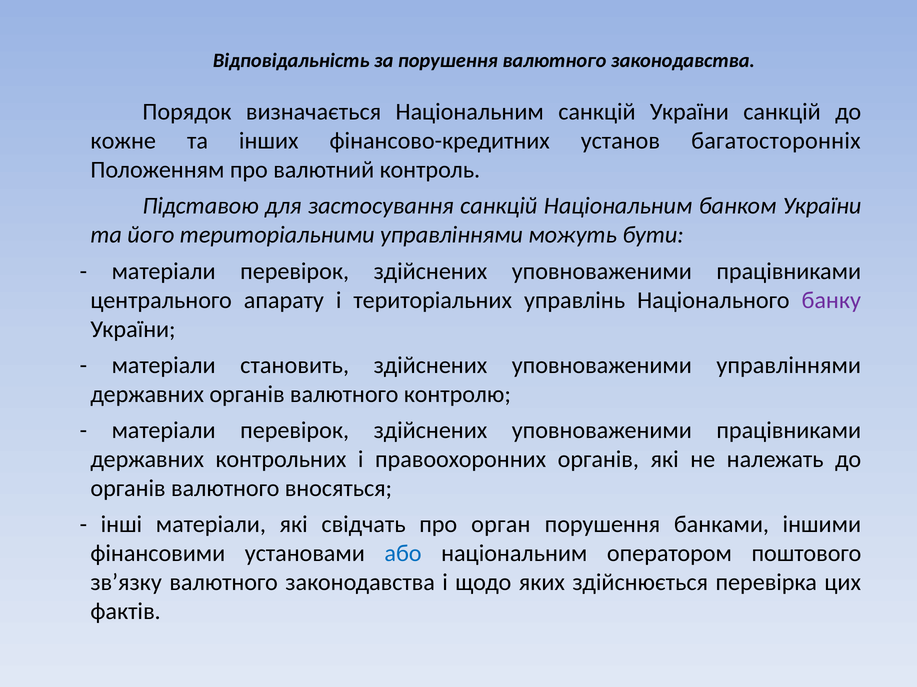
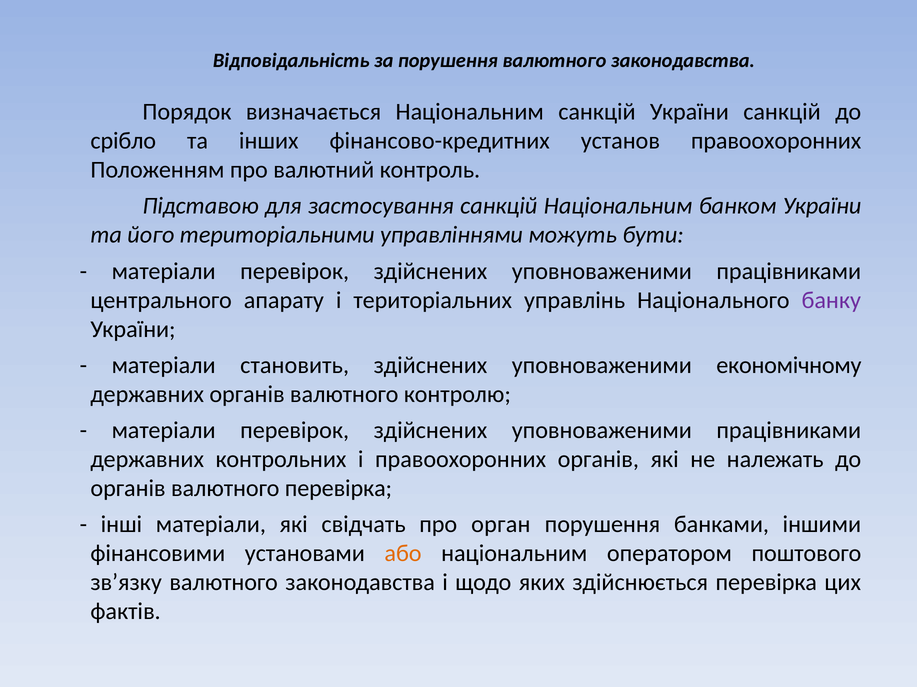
кожне: кожне -> срібло (123, 141)
установ багатосторонніх: багатосторонніх -> правоохоронних (776, 141)
уповноваженими управліннями: управліннями -> економічному (789, 366)
валютного вносяться: вносяться -> перевірка (338, 489)
або colour: blue -> orange (403, 554)
